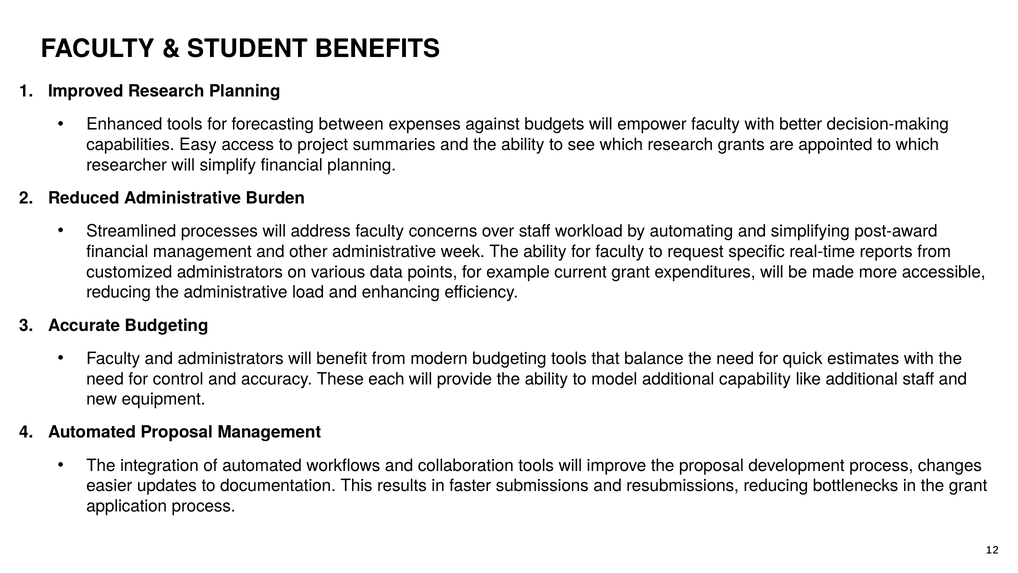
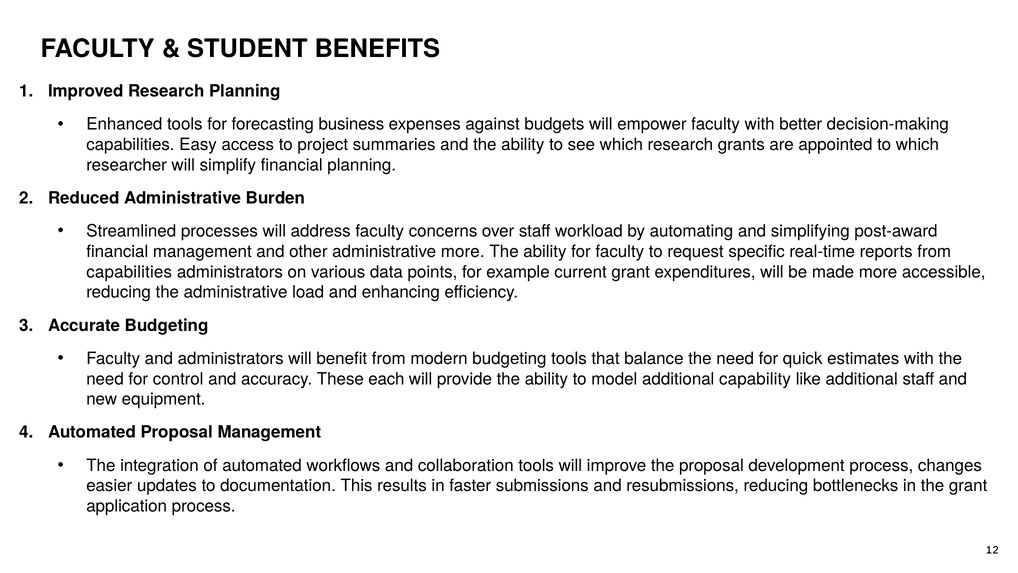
between: between -> business (351, 124)
administrative week: week -> more (463, 251)
customized: customized -> capabilities (129, 272)
